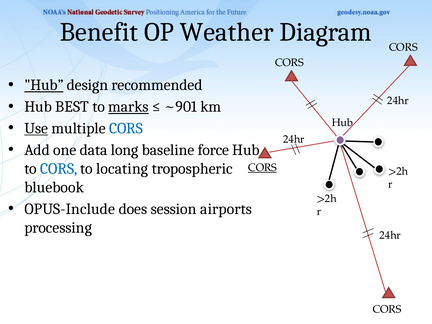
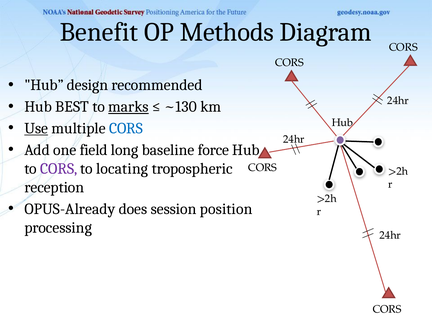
Weather: Weather -> Methods (227, 32)
Hub underline: present -> none (44, 85)
~901: ~901 -> ~130 (181, 107)
data: data -> field (94, 150)
CORS colour: blue -> purple (59, 169)
CORS underline: present -> none (262, 168)
bluebook: bluebook -> reception (54, 187)
OPUS-Include: OPUS-Include -> OPUS-Already (70, 209)
airports: airports -> position (226, 209)
